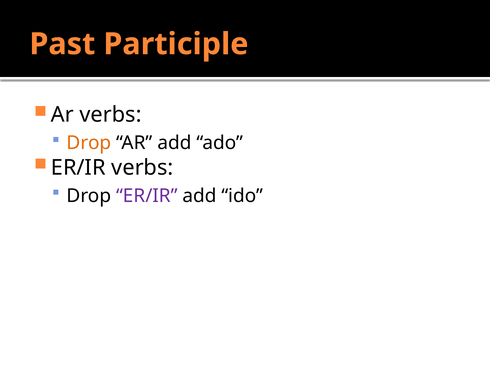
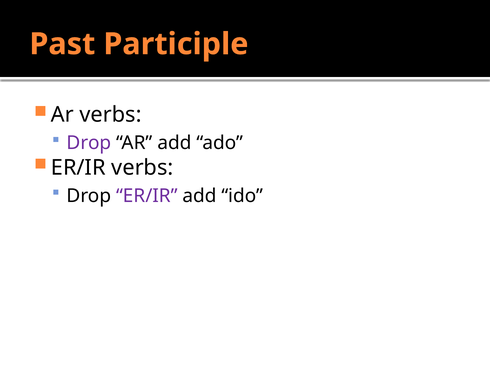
Drop colour: orange -> purple (89, 143)
